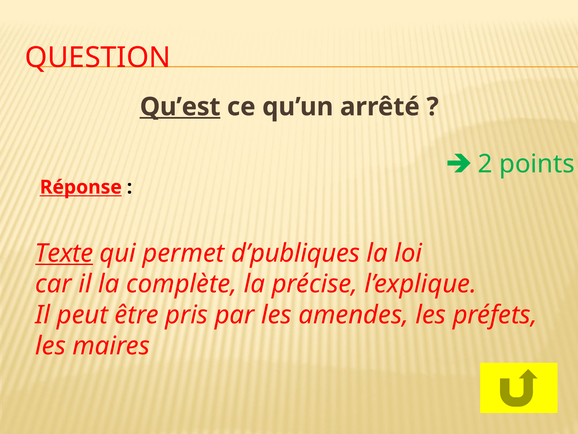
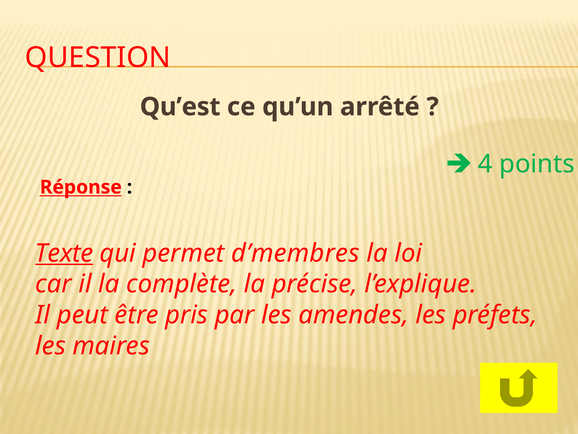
Qu’est underline: present -> none (180, 107)
2: 2 -> 4 (485, 164)
d’publiques: d’publiques -> d’membres (295, 253)
